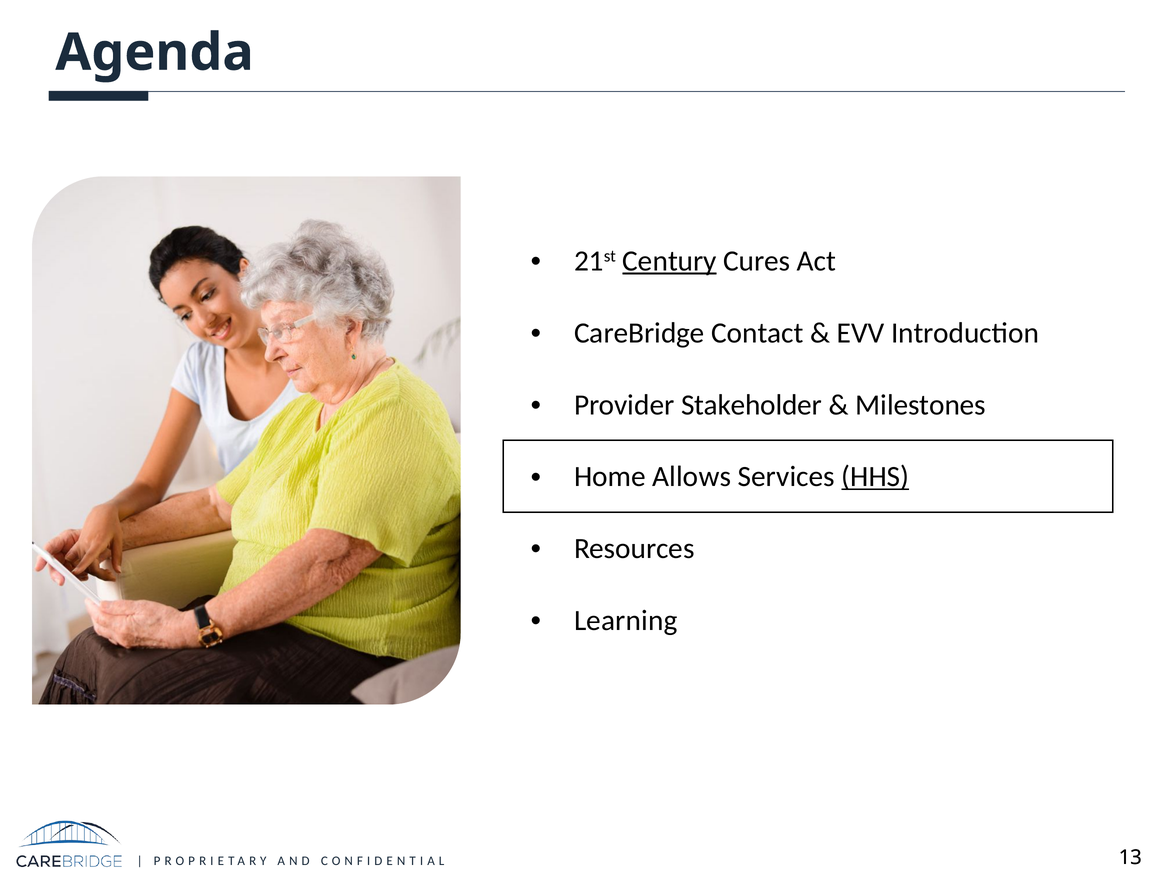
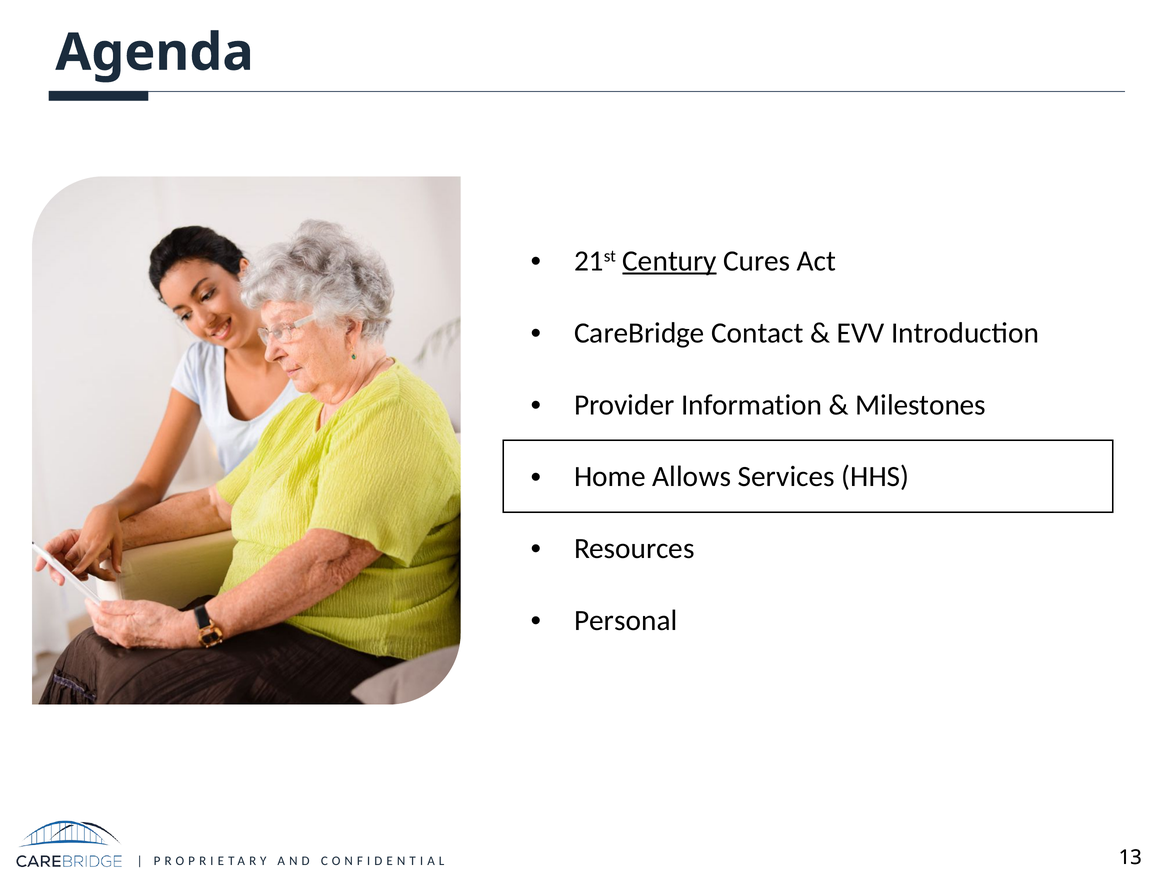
Stakeholder: Stakeholder -> Information (751, 405)
HHS underline: present -> none (875, 476)
Learning: Learning -> Personal (626, 620)
